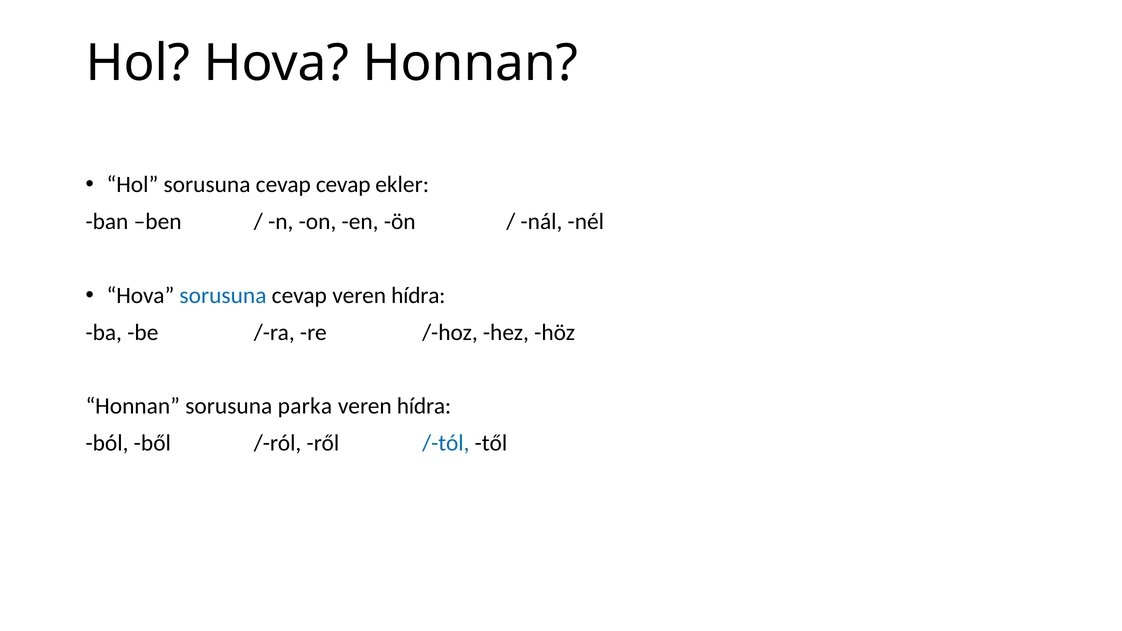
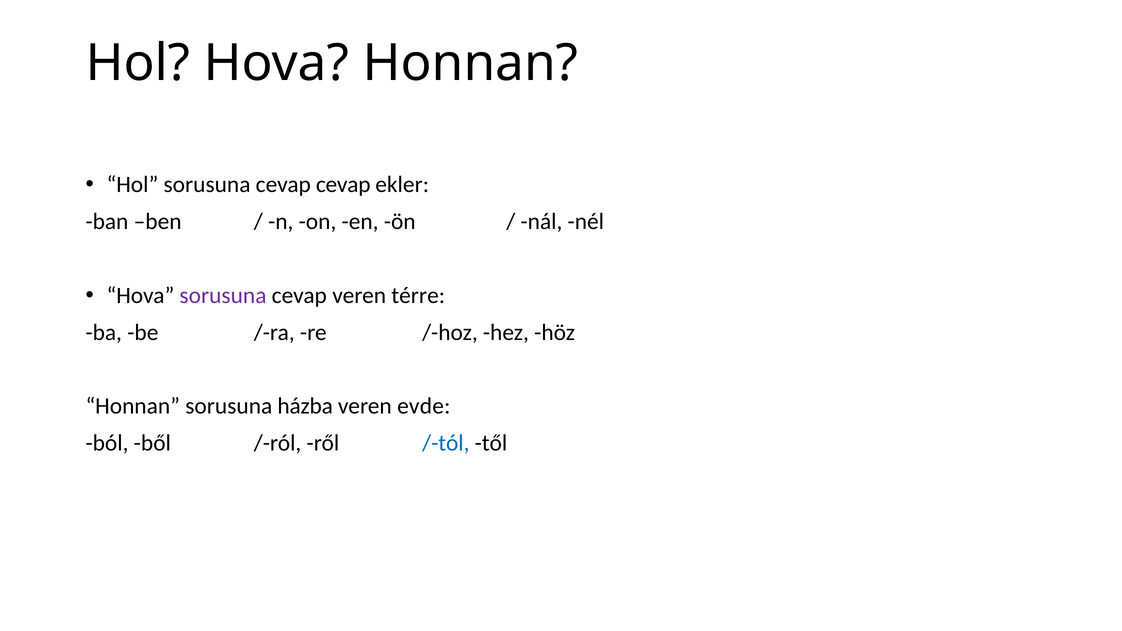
sorusuna colour: blue -> purple (223, 296)
cevap veren hídra: hídra -> térre (418, 296)
parka: parka -> házba (305, 406)
hídra: hídra -> evde (424, 406)
